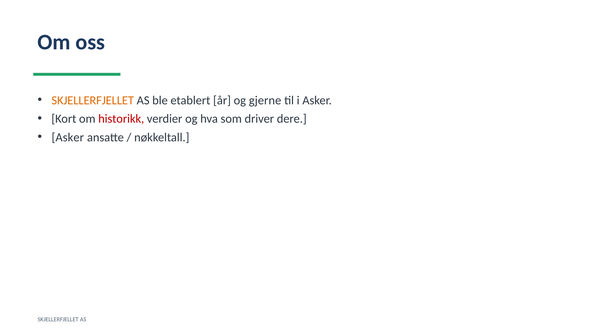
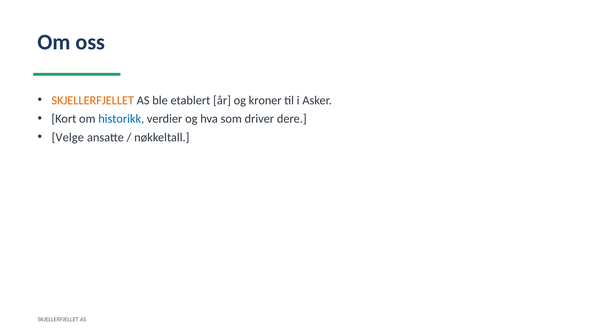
gjerne: gjerne -> kroner (265, 100)
historikk colour: red -> blue (121, 119)
Asker: Asker -> Velge (68, 137)
